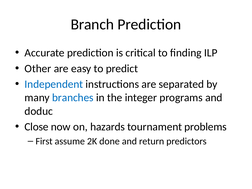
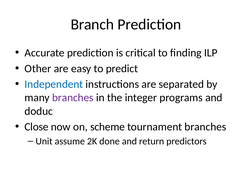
branches colour: blue -> purple (73, 98)
hazards: hazards -> scheme (108, 127)
tournament problems: problems -> branches (205, 127)
First: First -> Unit (44, 141)
